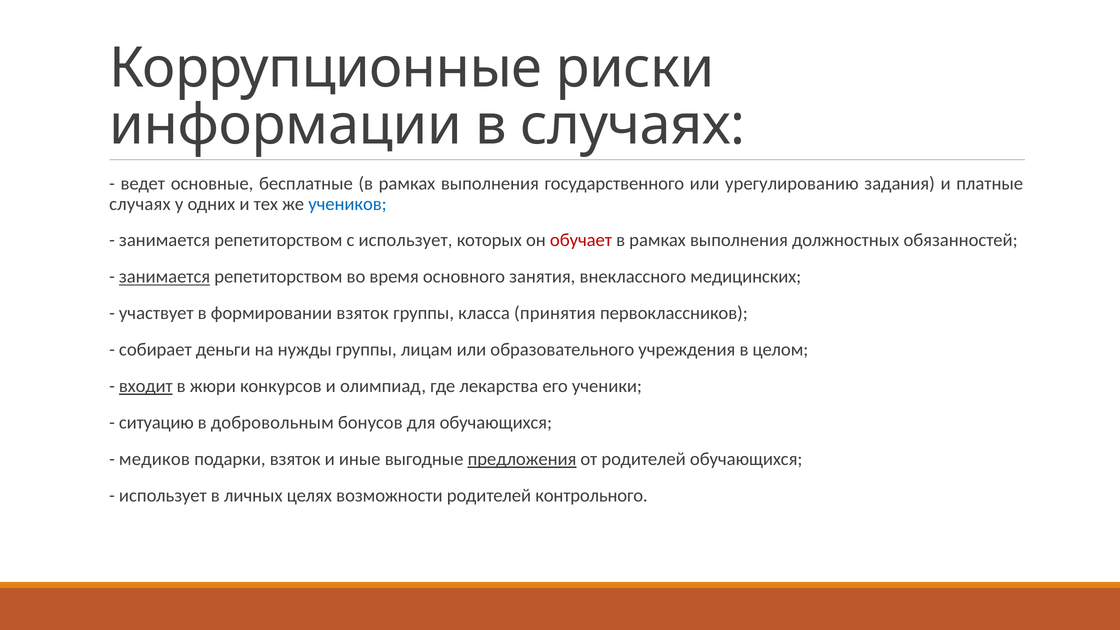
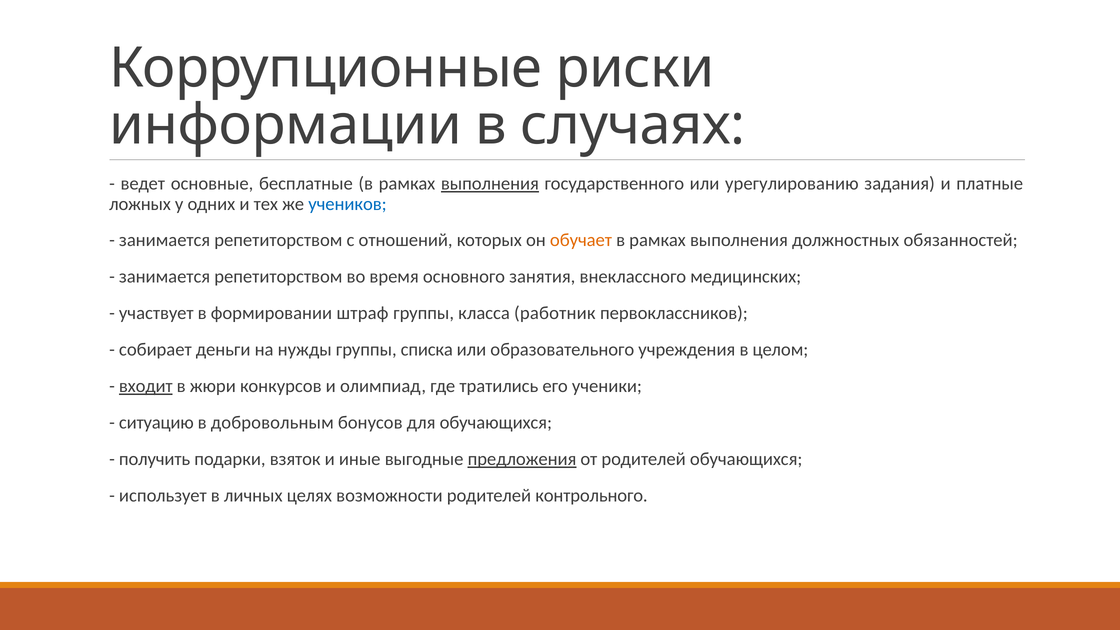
выполнения underline: none -> present (490, 184)
случаях: случаях -> ложных (140, 204)
с использует: использует -> отношений (406, 240)
обучает colour: red -> orange (581, 240)
занимается underline: present -> none (165, 277)
формировании взяток: взяток -> штраф (363, 313)
принятия: принятия -> работник (555, 313)
лицам: лицам -> списка (427, 350)
лекарства: лекарства -> тратились (499, 386)
медиков: медиков -> получить (155, 459)
